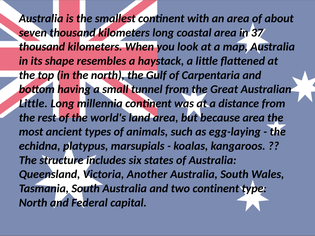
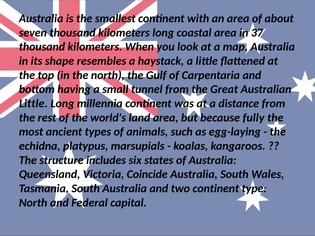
because area: area -> fully (254, 118)
Another: Another -> Coincide (147, 175)
